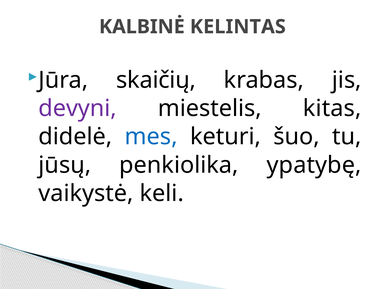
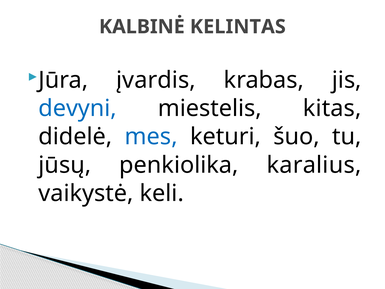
skaičių: skaičių -> įvardis (156, 80)
devyni colour: purple -> blue (78, 108)
ypatybę: ypatybę -> karalius (314, 165)
